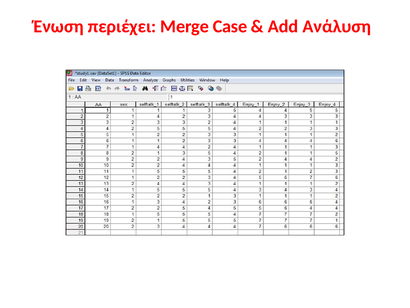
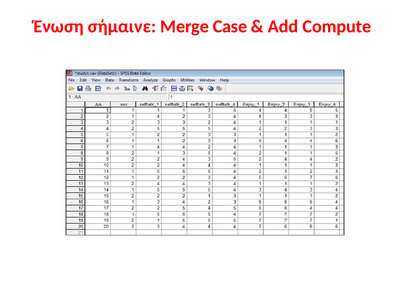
περιέχει: περιέχει -> σήμαινε (122, 26)
Ανάλυση: Ανάλυση -> Compute (337, 26)
